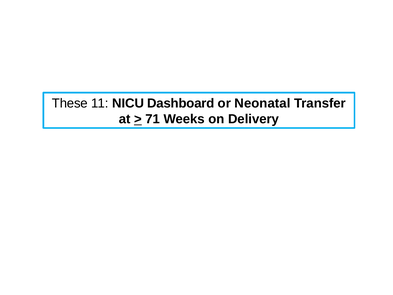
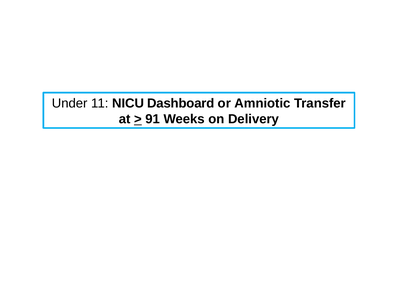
These: These -> Under (70, 103)
Neonatal: Neonatal -> Amniotic (262, 103)
71: 71 -> 91 (153, 119)
